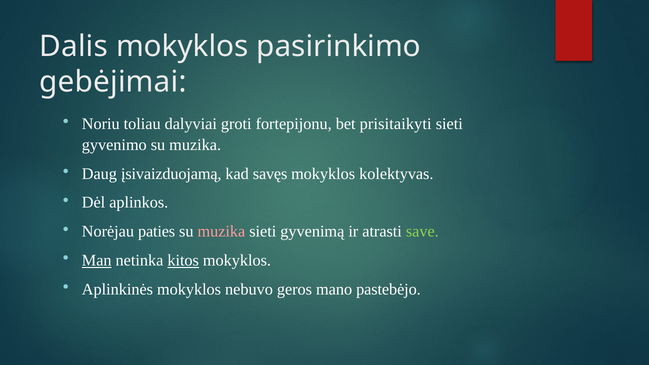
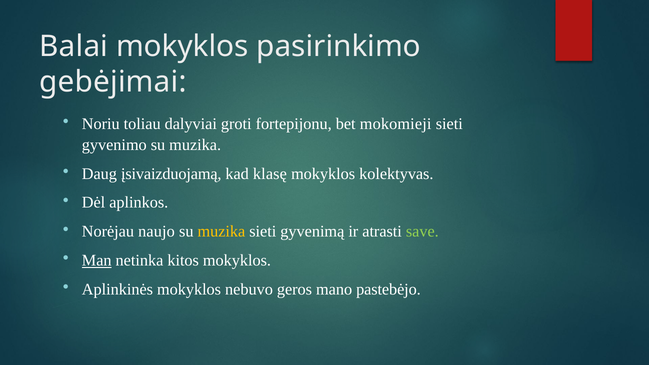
Dalis: Dalis -> Balai (74, 46)
prisitaikyti: prisitaikyti -> mokomieji (396, 124)
savęs: savęs -> klasę (270, 174)
paties: paties -> naujo (156, 232)
muzika colour: pink -> yellow (221, 232)
kitos underline: present -> none (183, 261)
